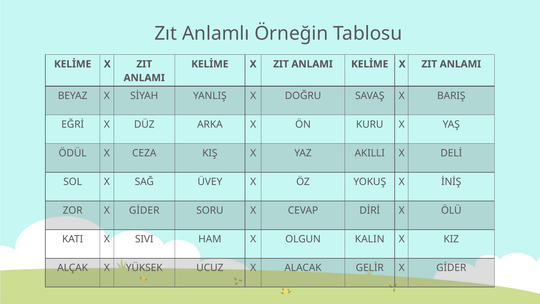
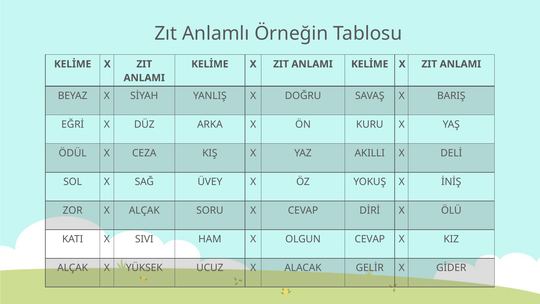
ZOR X GİDER: GİDER -> ALÇAK (144, 210)
OLGUN KALIN: KALIN -> CEVAP (370, 239)
